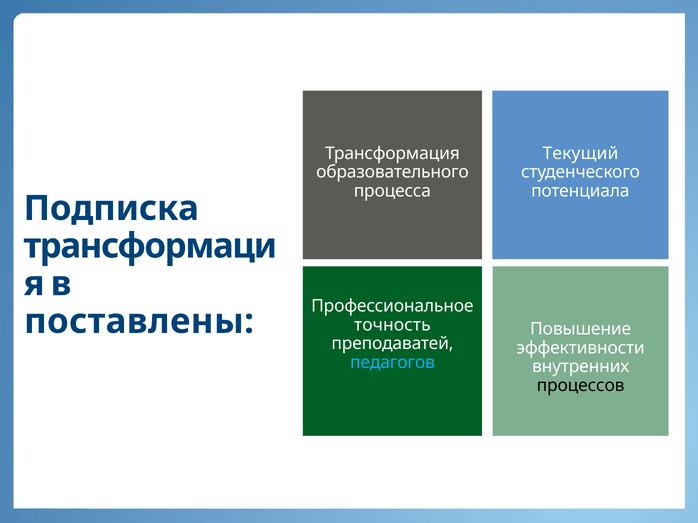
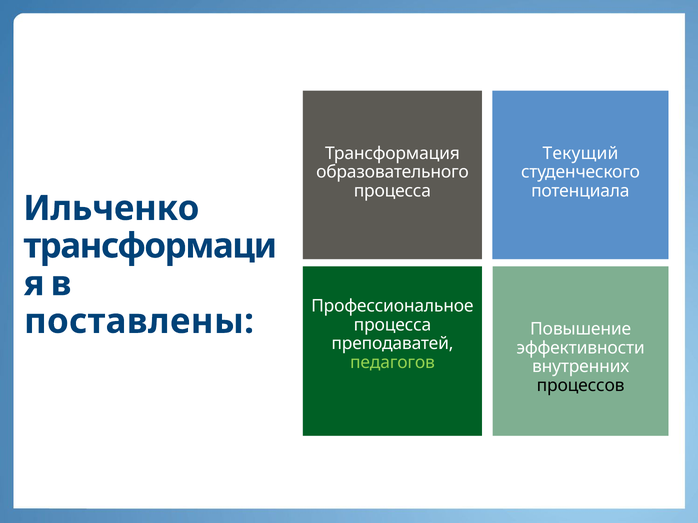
Подписка: Подписка -> Ильченко (111, 209)
точность: точность -> процесса (392, 325)
педагогов colour: light blue -> light green (392, 363)
